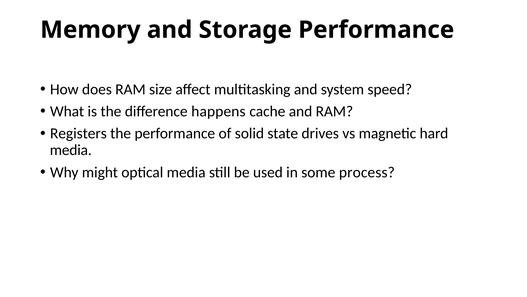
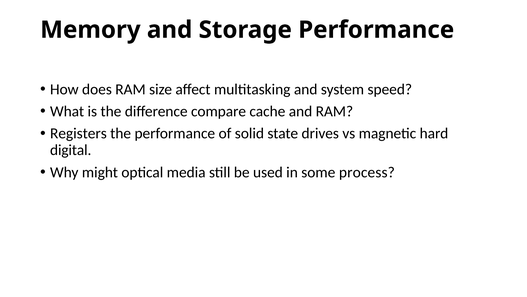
happens: happens -> compare (219, 111)
media: media -> digital (71, 150)
